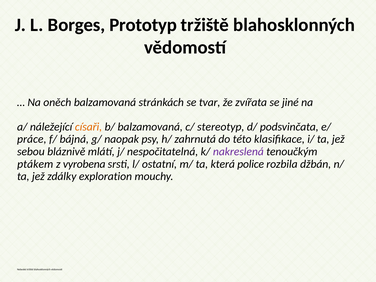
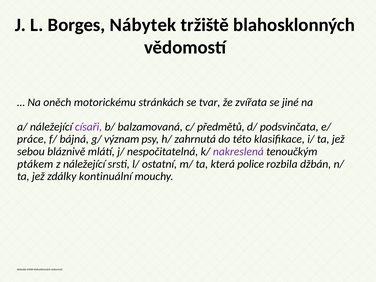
Prototyp: Prototyp -> Nábytek (143, 25)
oněch balzamovaná: balzamovaná -> motorickému (105, 102)
císaři colour: orange -> purple (89, 127)
stereotyp: stereotyp -> předmětů (221, 127)
naopak: naopak -> význam (122, 139)
z vyrobena: vyrobena -> náležející (84, 164)
exploration: exploration -> kontinuální (105, 176)
